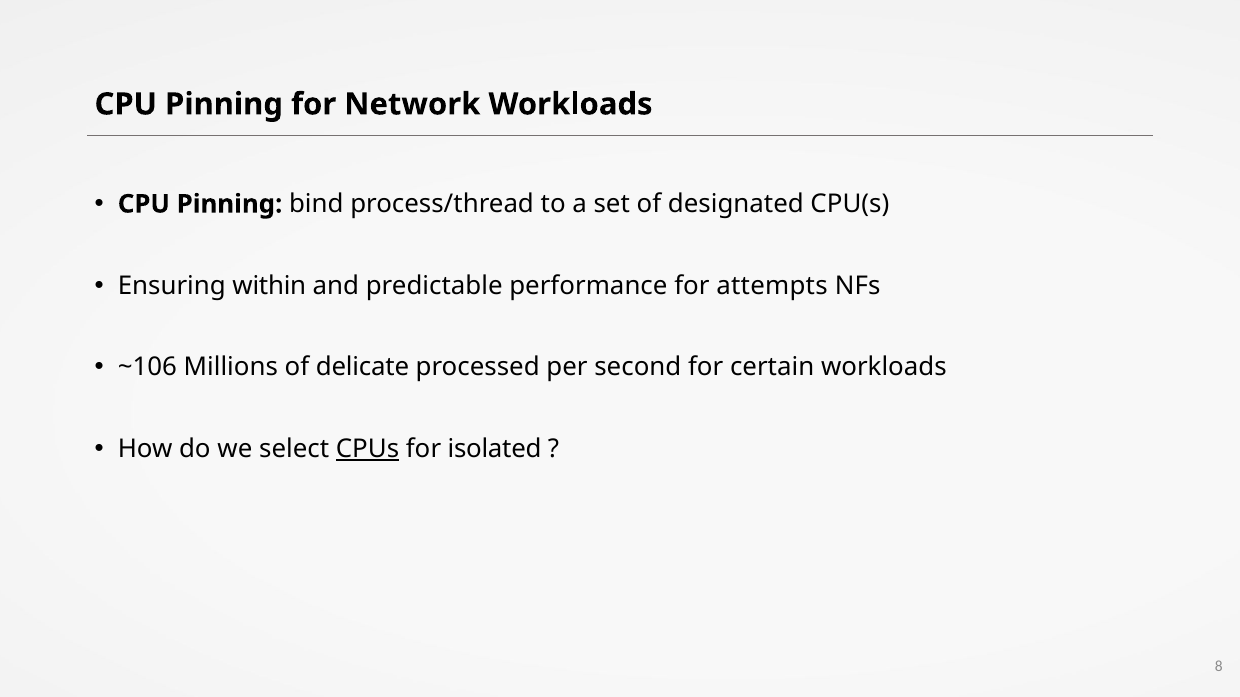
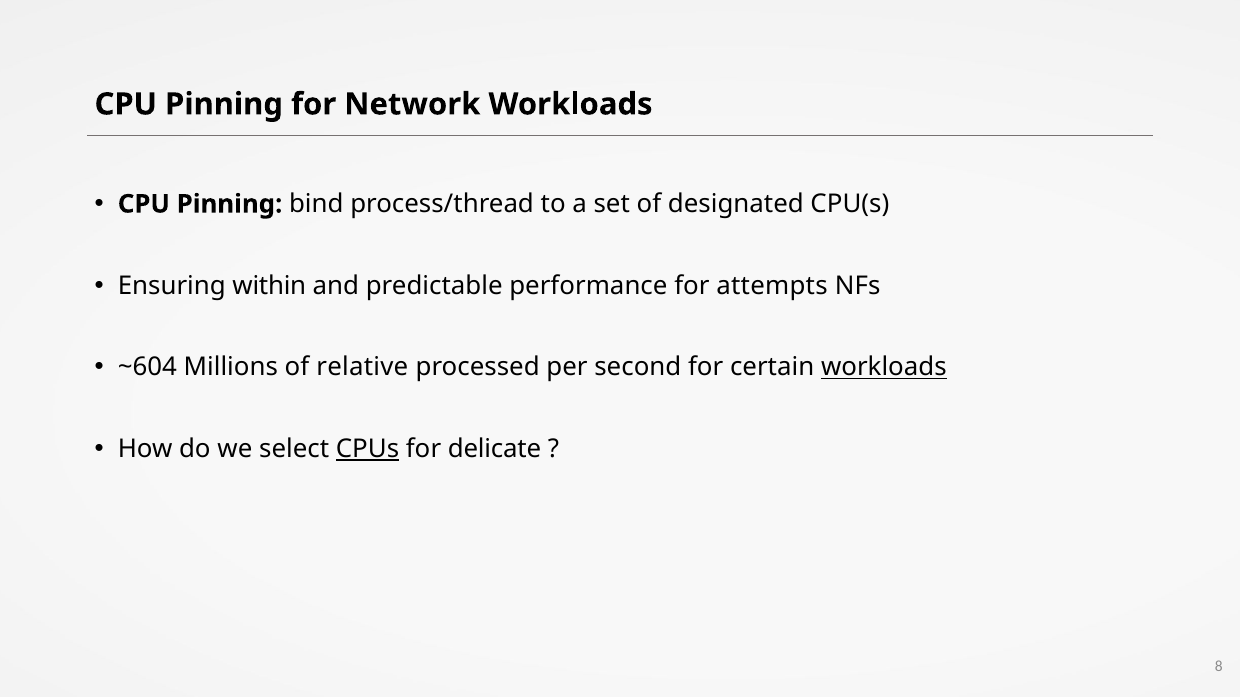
~106: ~106 -> ~604 (147, 368)
delicate: delicate -> relative (362, 368)
workloads underline: none -> present (884, 368)
isolated: isolated -> delicate (495, 449)
